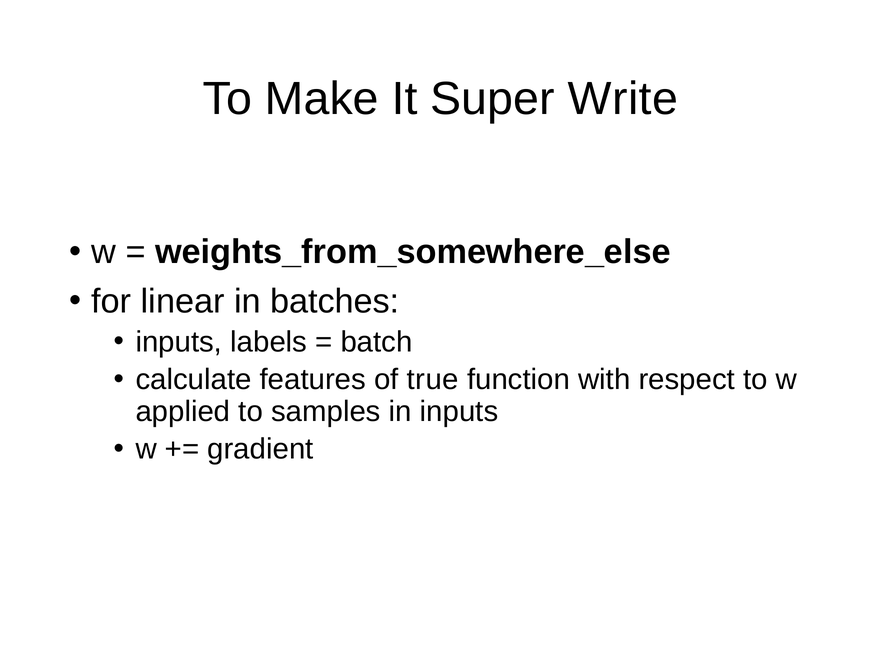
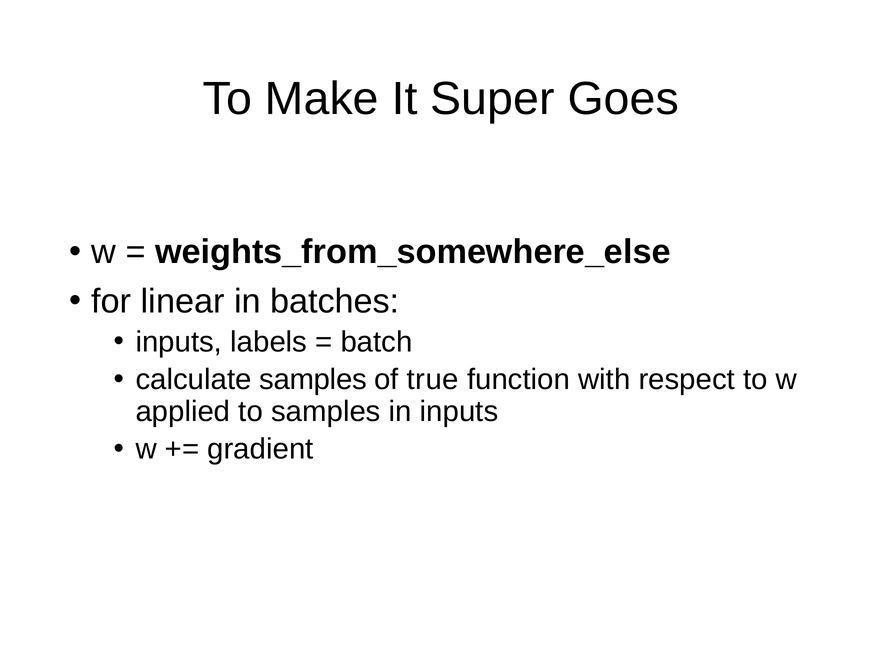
Write: Write -> Goes (623, 99)
calculate features: features -> samples (313, 380)
